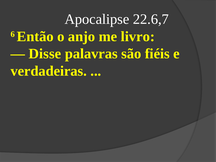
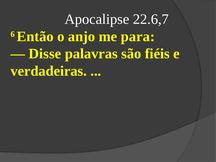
livro: livro -> para (138, 36)
